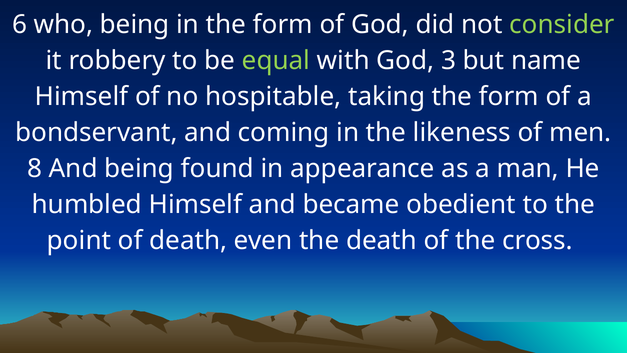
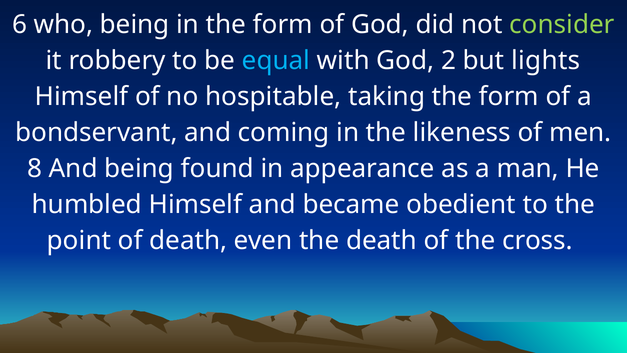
equal colour: light green -> light blue (276, 61)
3: 3 -> 2 (449, 61)
name: name -> lights (546, 61)
